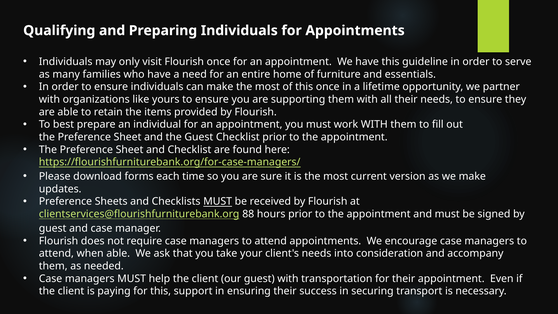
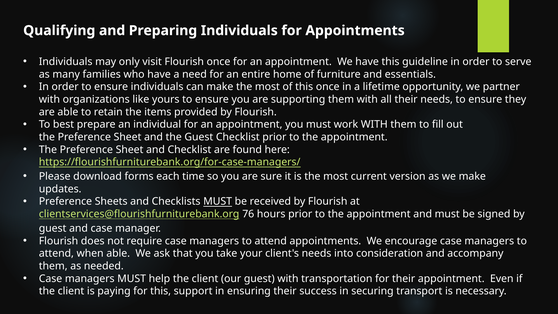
88: 88 -> 76 (248, 214)
